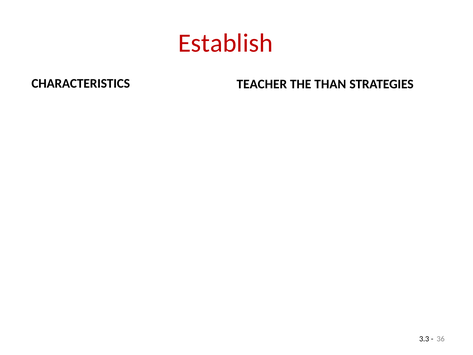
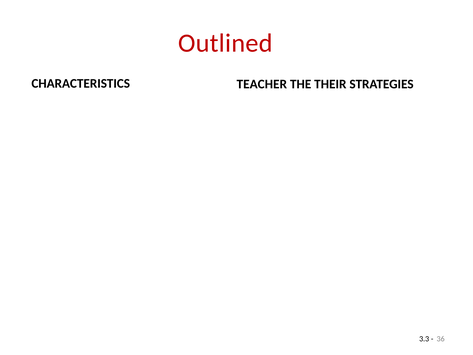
Establish: Establish -> Outlined (225, 43)
THAN: THAN -> THEIR (330, 84)
